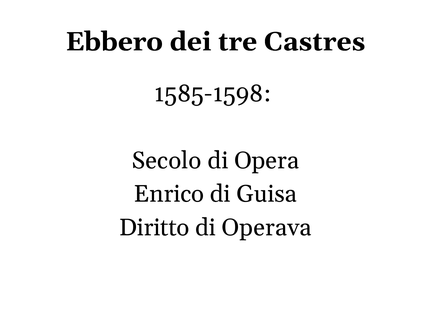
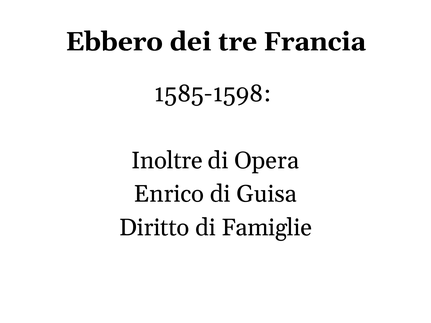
Castres: Castres -> Francia (315, 42)
Secolo: Secolo -> Inoltre (167, 161)
Operava: Operava -> Famiglie (267, 228)
